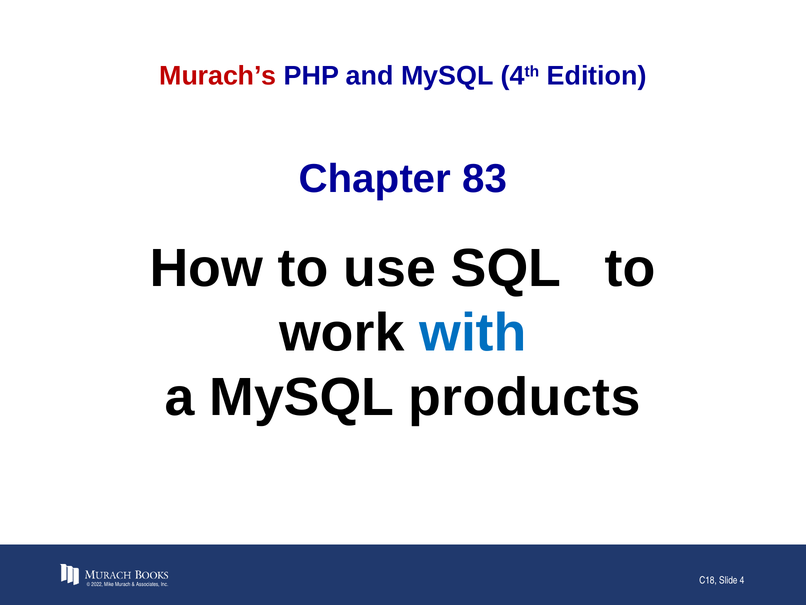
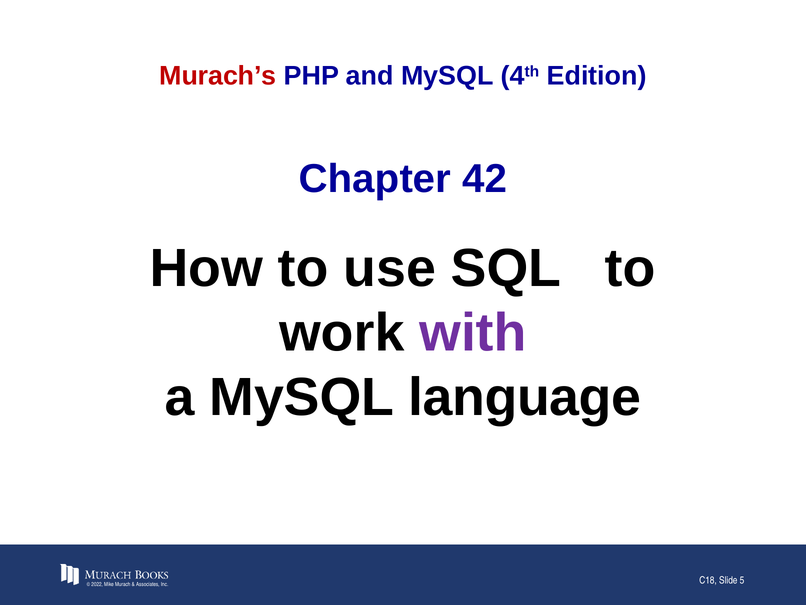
83: 83 -> 42 (485, 179)
with colour: blue -> purple (473, 333)
products: products -> language (525, 397)
4: 4 -> 5 (742, 580)
